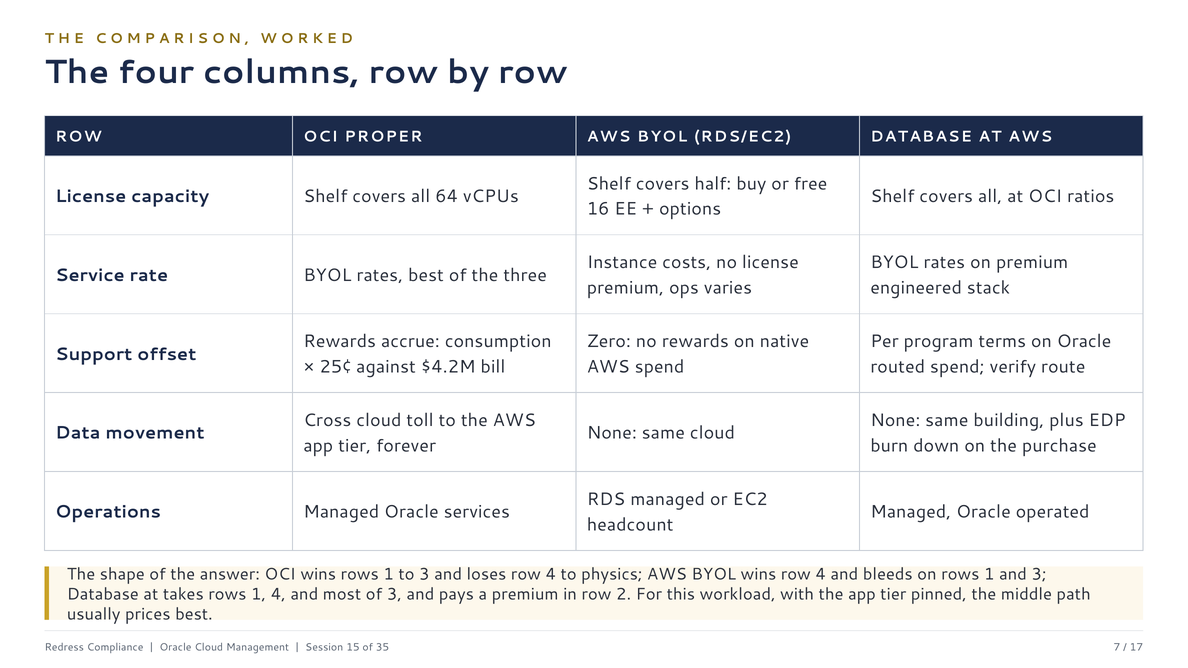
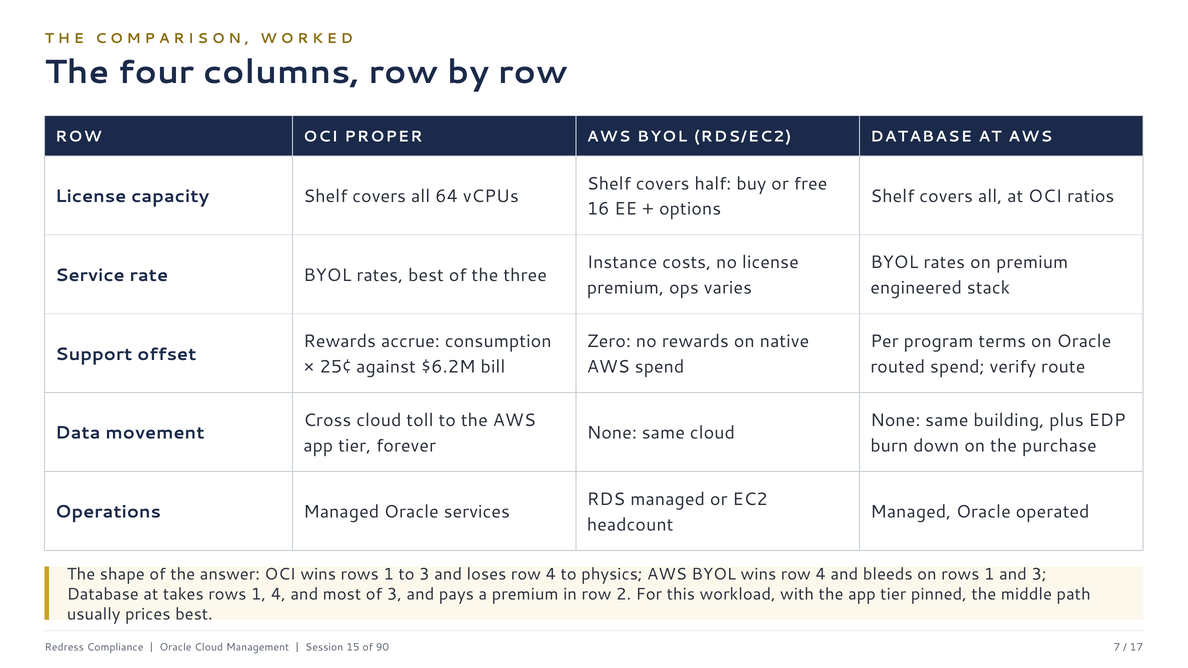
$4.2M: $4.2M -> $6.2M (448, 367)
35: 35 -> 90 (382, 648)
